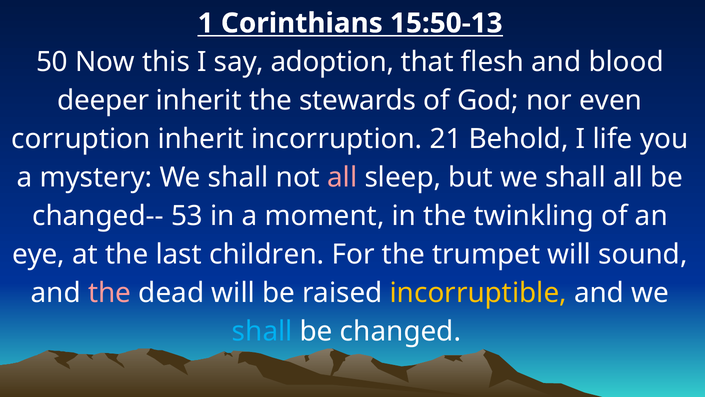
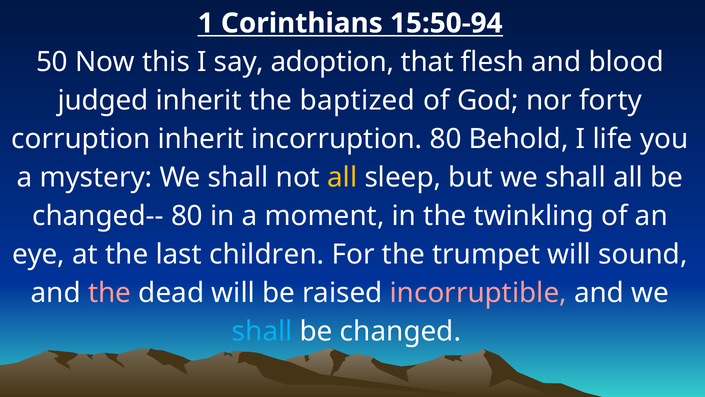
15:50-13: 15:50-13 -> 15:50-94 (446, 23)
deeper: deeper -> judged (103, 100)
stewards: stewards -> baptized (358, 100)
even: even -> forty (611, 100)
incorruption 21: 21 -> 80 (446, 139)
all colour: pink -> yellow (342, 177)
changed-- 53: 53 -> 80 (187, 216)
incorruptible colour: yellow -> pink (478, 293)
